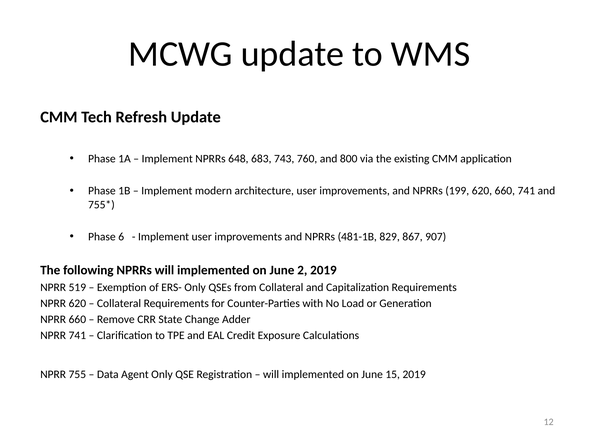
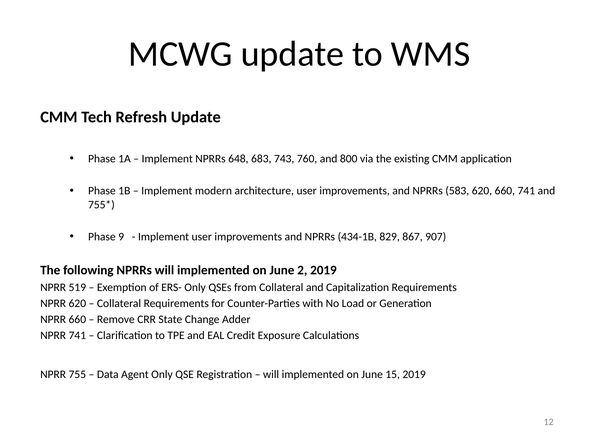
199: 199 -> 583 (457, 191)
6: 6 -> 9 (121, 237)
481-1B: 481-1B -> 434-1B (357, 237)
